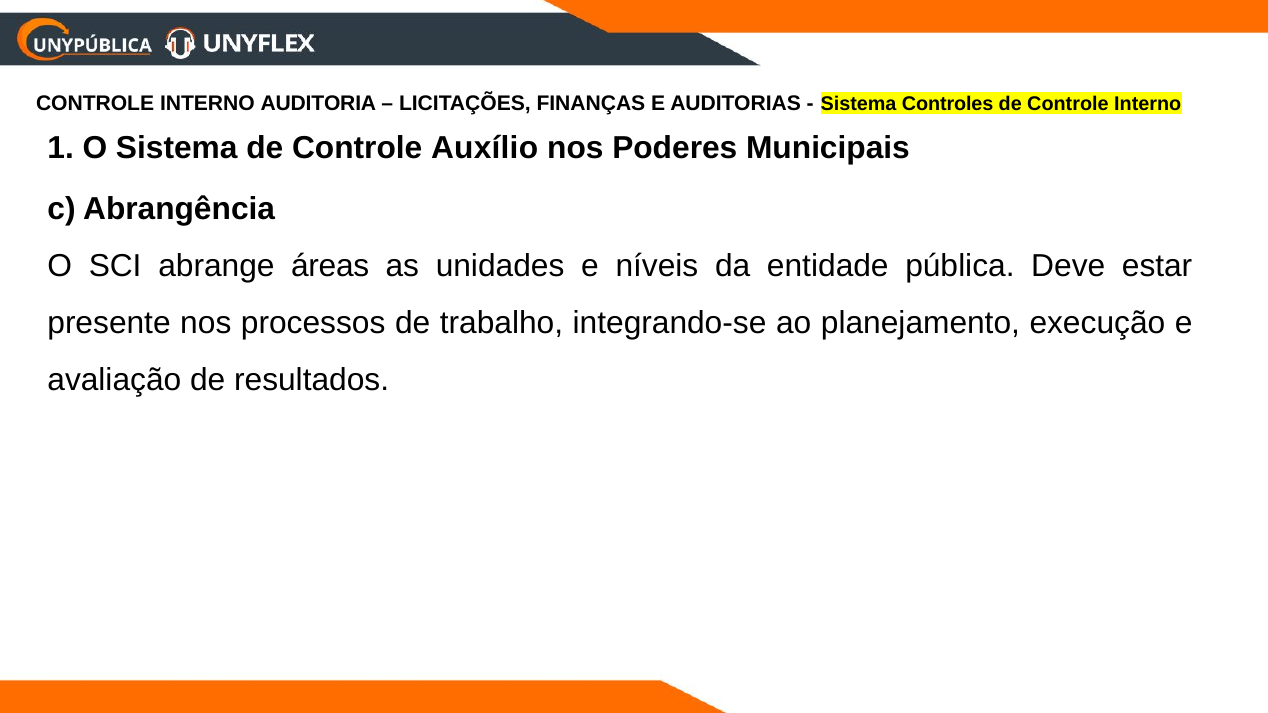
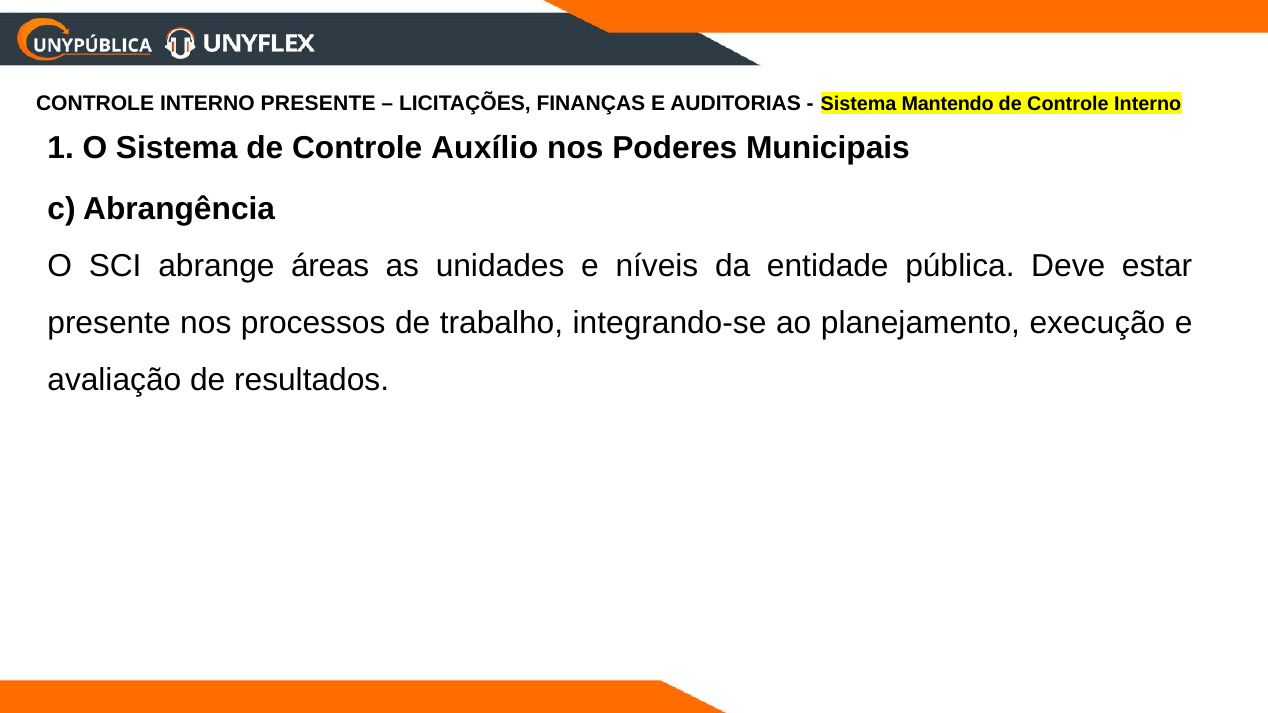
INTERNO AUDITORIA: AUDITORIA -> PRESENTE (318, 103)
Controles: Controles -> Mantendo (948, 104)
